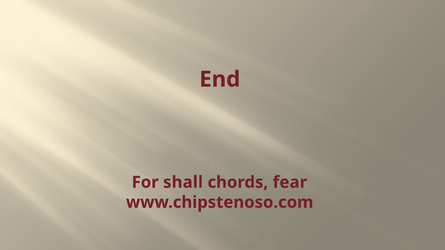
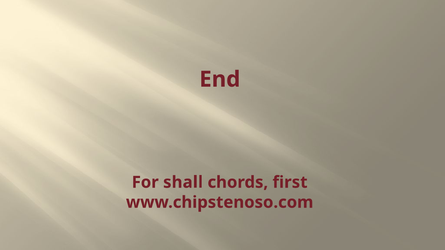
fear: fear -> first (290, 182)
